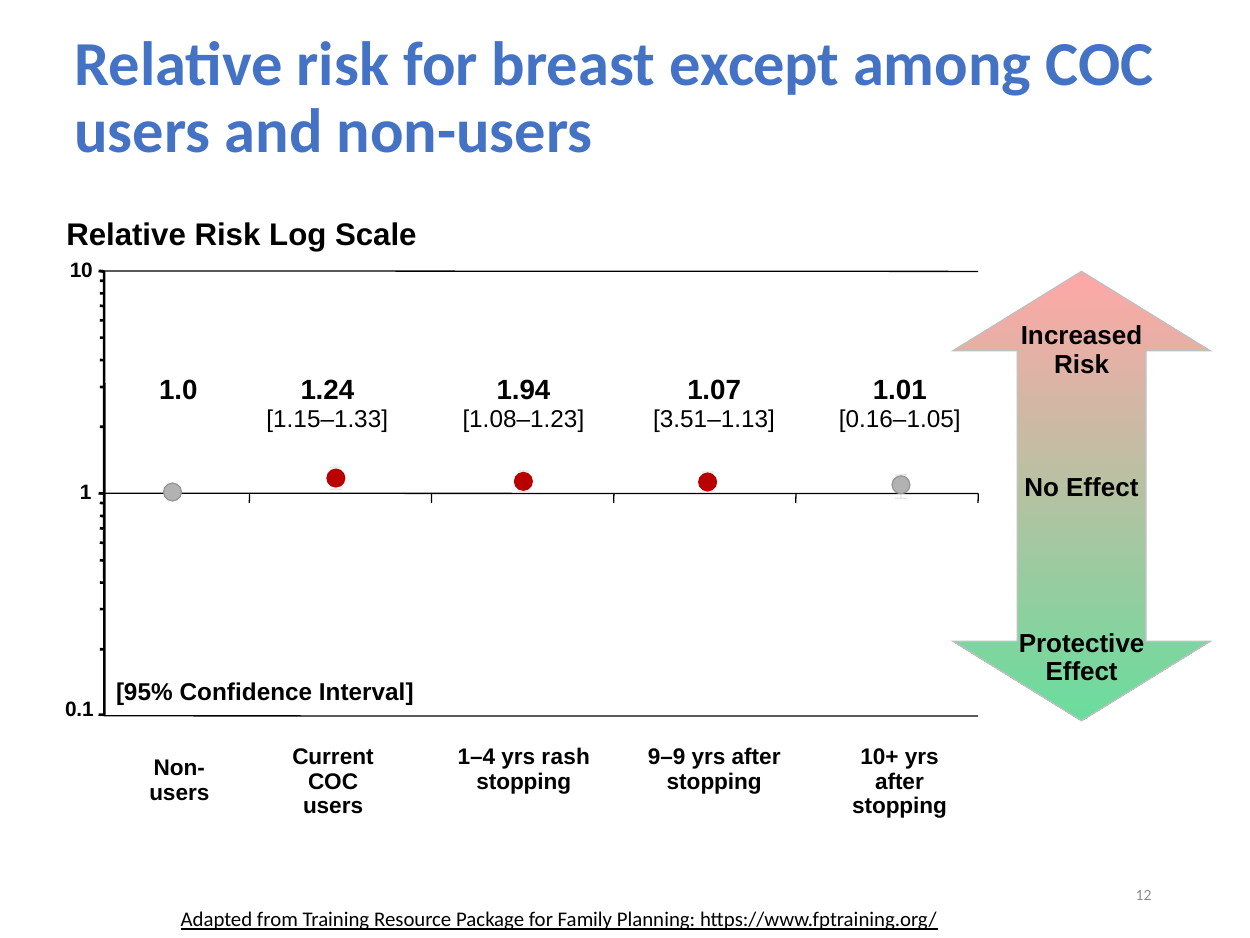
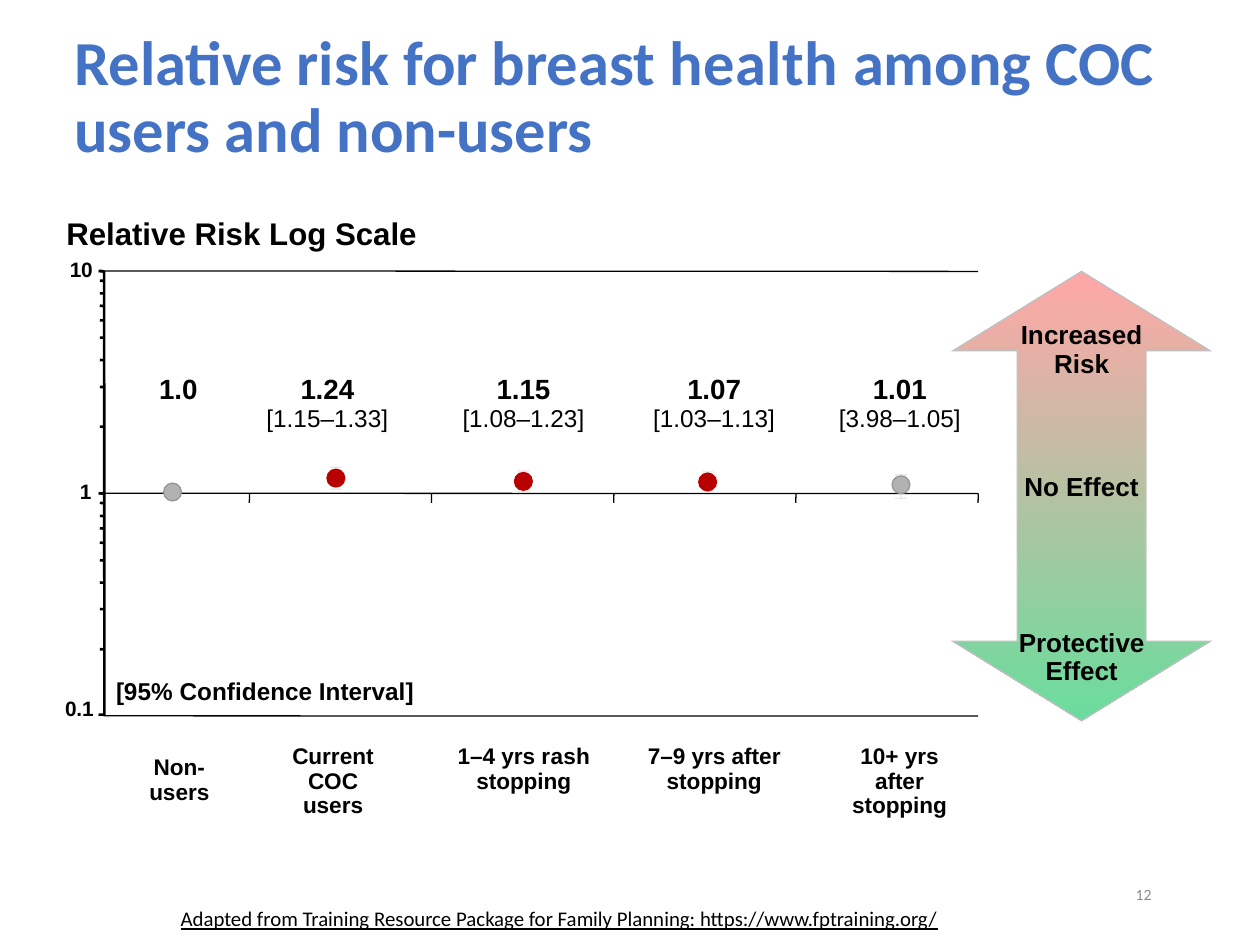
except: except -> health (754, 65)
1.94: 1.94 -> 1.15 (523, 390)
3.51–1.13: 3.51–1.13 -> 1.03–1.13 (714, 419)
0.16–1.05: 0.16–1.05 -> 3.98–1.05 (900, 419)
9–9: 9–9 -> 7–9 (667, 757)
